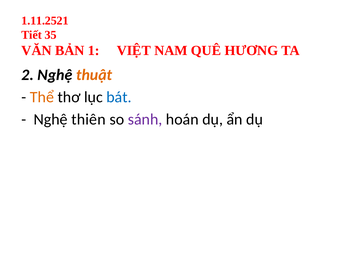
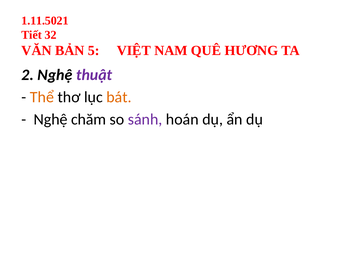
1.11.2521: 1.11.2521 -> 1.11.5021 (45, 21)
35: 35 -> 32 (51, 35)
1: 1 -> 5 (94, 51)
thuật colour: orange -> purple (94, 75)
bát colour: blue -> orange (119, 97)
thiên: thiên -> chăm (89, 120)
